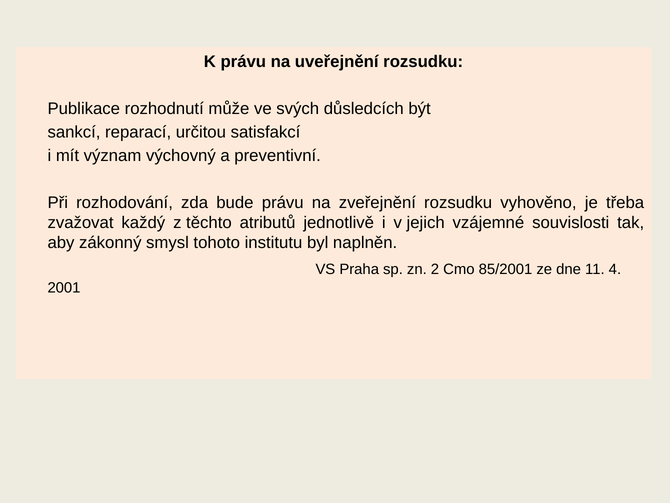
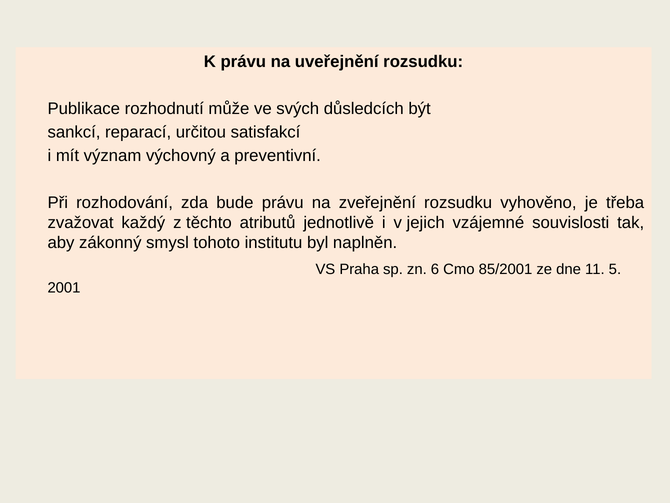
2: 2 -> 6 (435, 269)
4: 4 -> 5 (615, 269)
